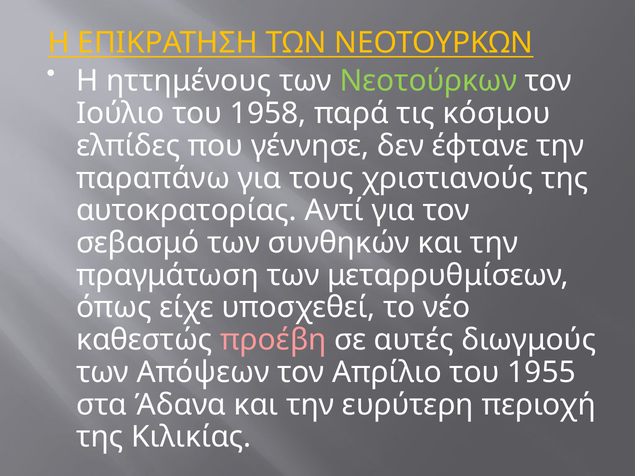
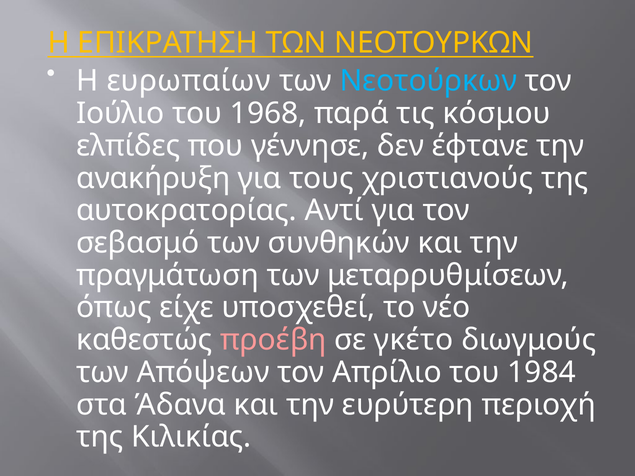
ηττημένους: ηττημένους -> ευρωπαίων (188, 81)
Νεοτούρκων colour: light green -> light blue (428, 81)
1958: 1958 -> 1968 (268, 114)
παραπάνω: παραπάνω -> ανακήρυξη (153, 178)
αυτές: αυτές -> γκέτο (414, 340)
1955: 1955 -> 1984 (542, 373)
